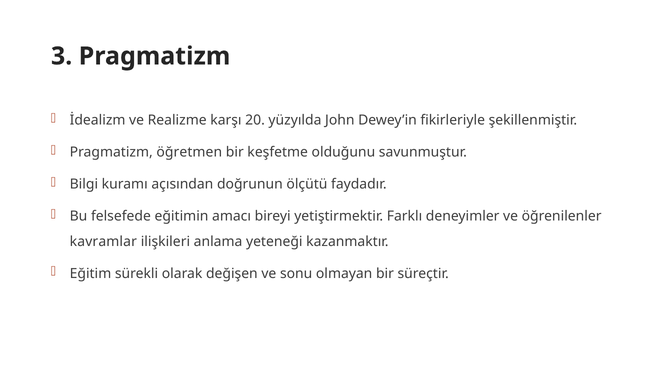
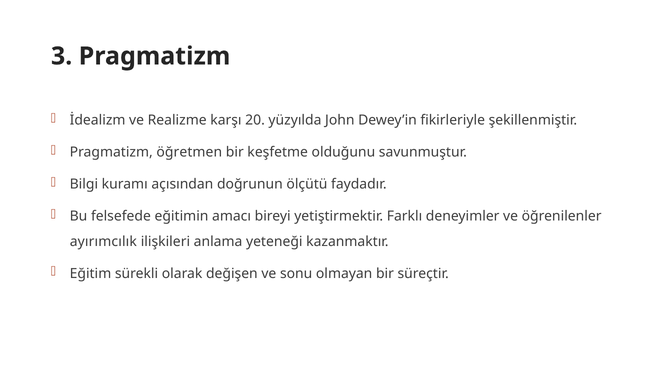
kavramlar: kavramlar -> ayırımcılık (103, 241)
